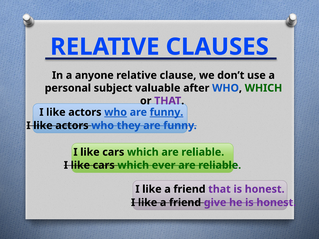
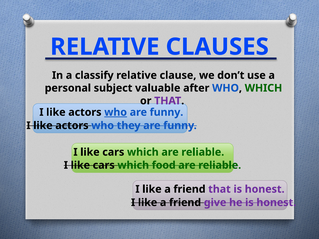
anyone: anyone -> classify (94, 75)
funny underline: present -> none (166, 112)
ever: ever -> food (164, 165)
